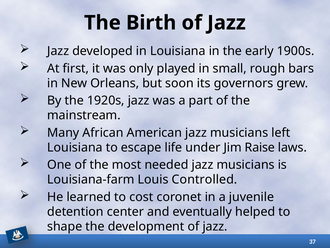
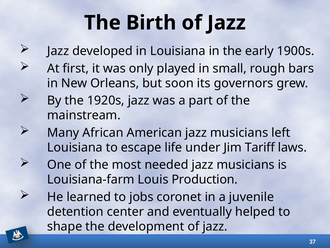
Raise: Raise -> Tariff (260, 147)
Controlled: Controlled -> Production (205, 179)
cost: cost -> jobs (141, 197)
